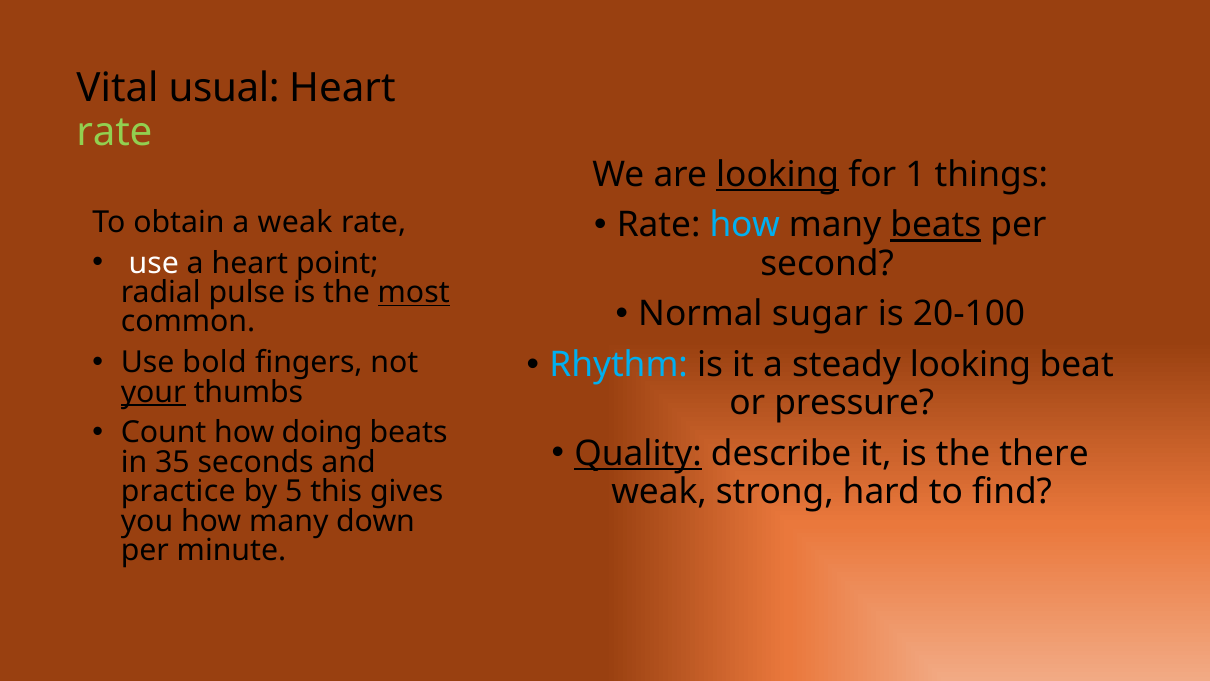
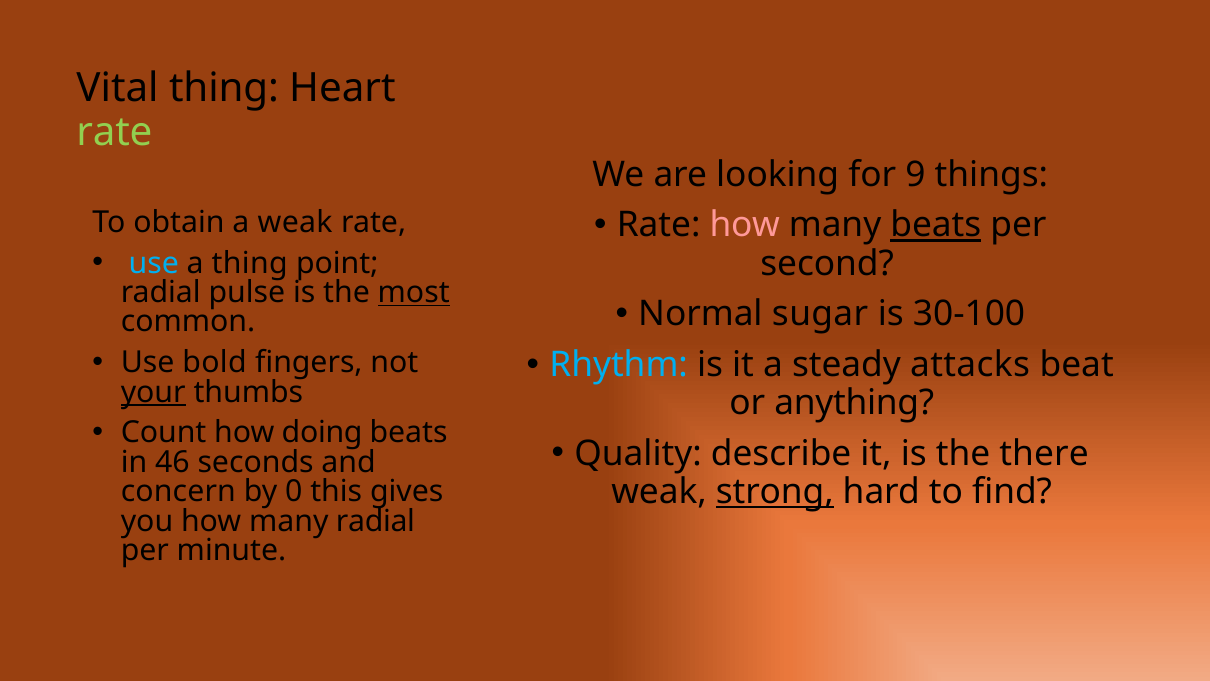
Vital usual: usual -> thing (224, 89)
looking underline: present -> none (778, 174)
1: 1 -> 9 (915, 174)
how colour: light blue -> pink (745, 225)
use colour: white -> light blue (154, 263)
a heart: heart -> thing (250, 263)
20-100: 20-100 -> 30-100 (969, 314)
steady looking: looking -> attacks (970, 365)
pressure: pressure -> anything (854, 403)
Quality underline: present -> none (638, 453)
35: 35 -> 46 (172, 462)
strong underline: none -> present (775, 491)
practice: practice -> concern (178, 491)
5: 5 -> 0 (294, 491)
many down: down -> radial (375, 521)
